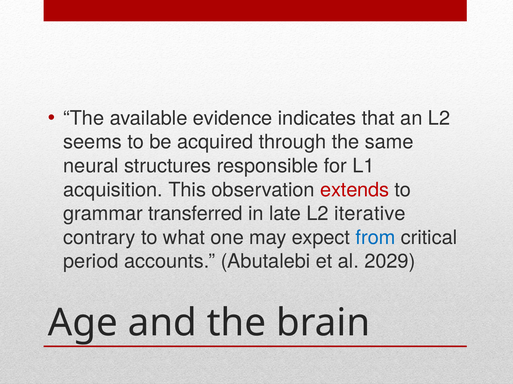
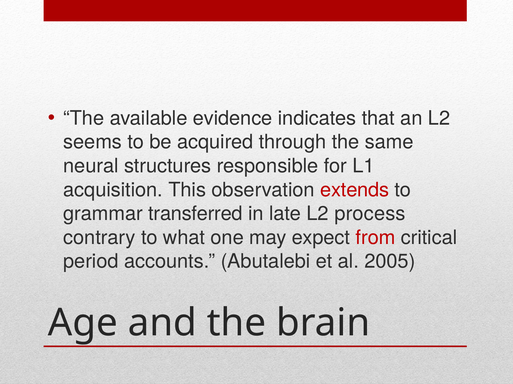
iterative: iterative -> process (370, 214)
from colour: blue -> red (375, 238)
2029: 2029 -> 2005 (390, 262)
